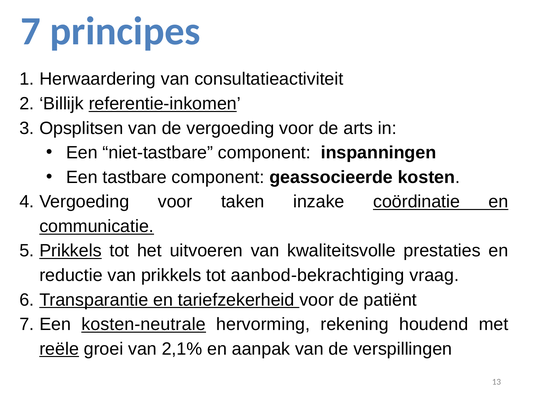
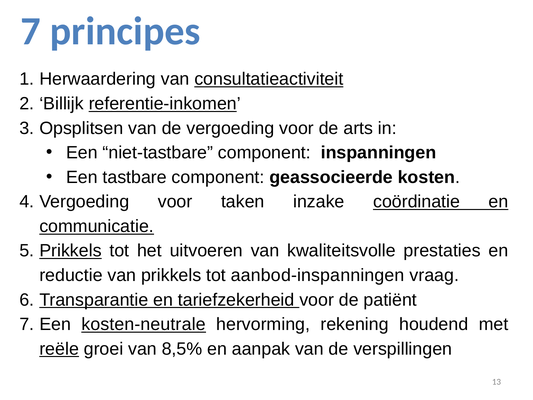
consultatieactiviteit underline: none -> present (269, 79)
aanbod-bekrachtiging: aanbod-bekrachtiging -> aanbod-inspanningen (318, 275)
2,1%: 2,1% -> 8,5% (182, 349)
